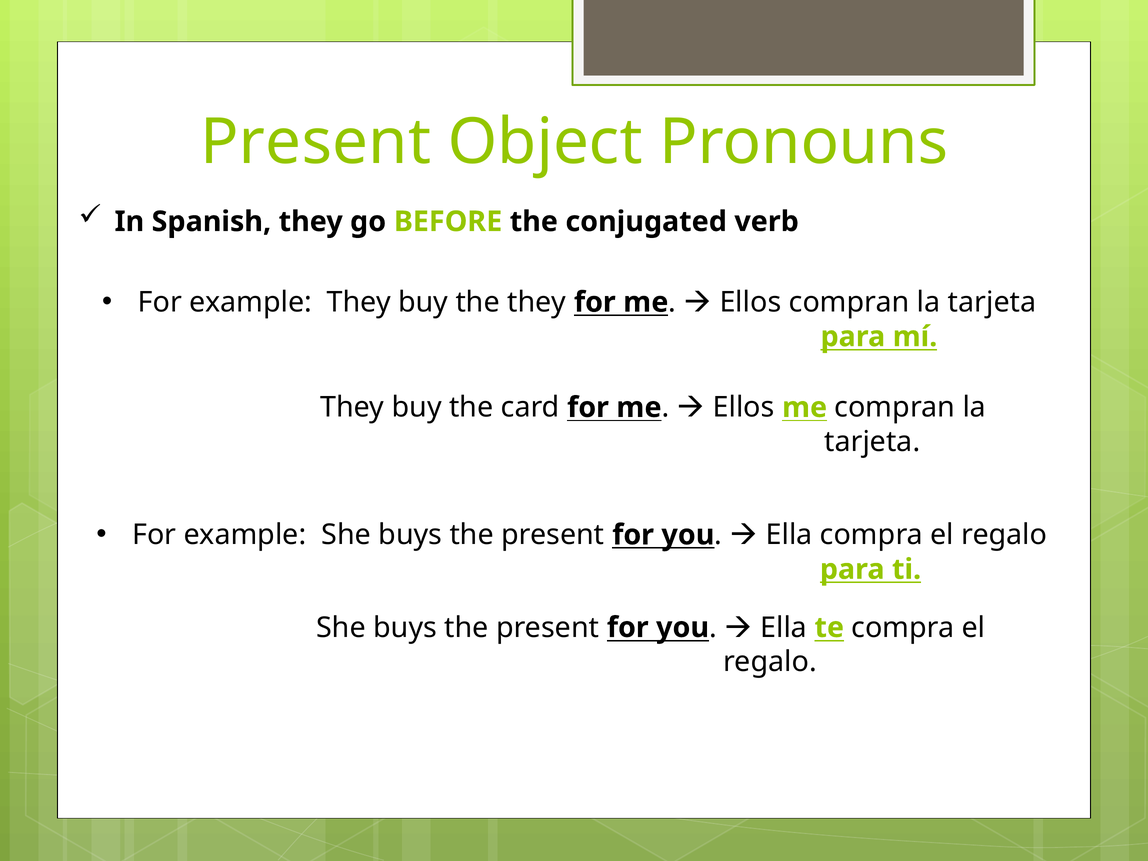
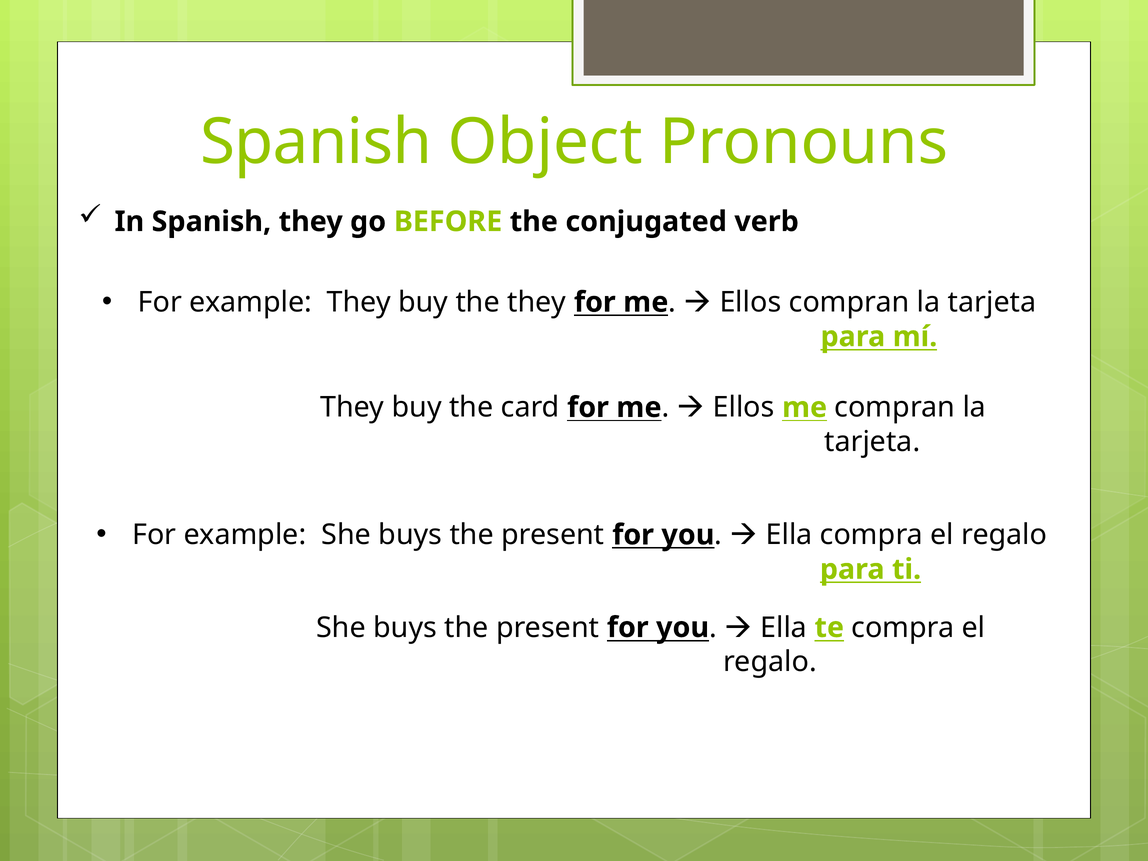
Present: Present -> Spanish (316, 142)
